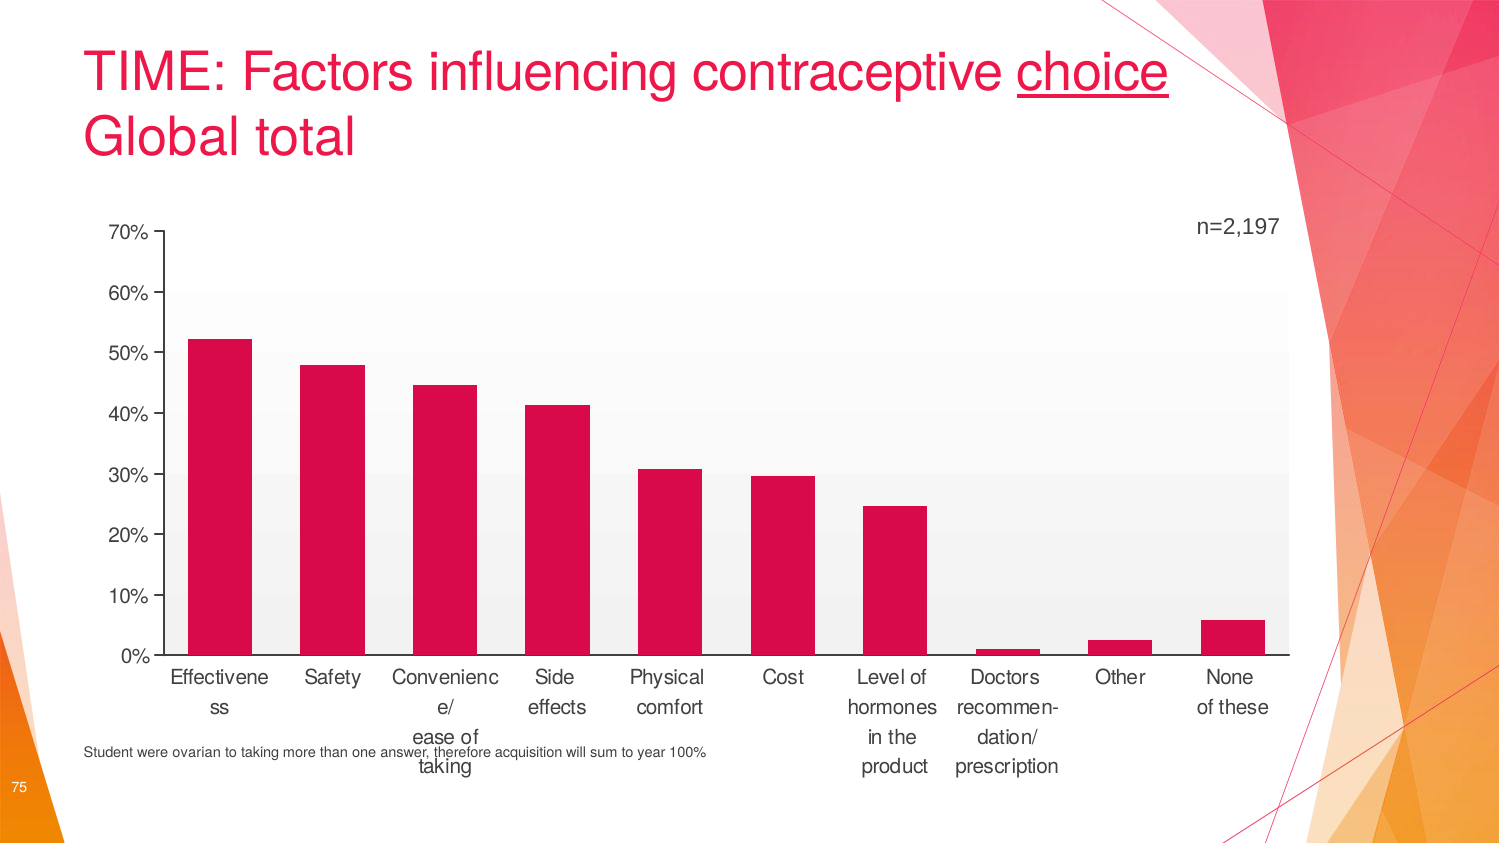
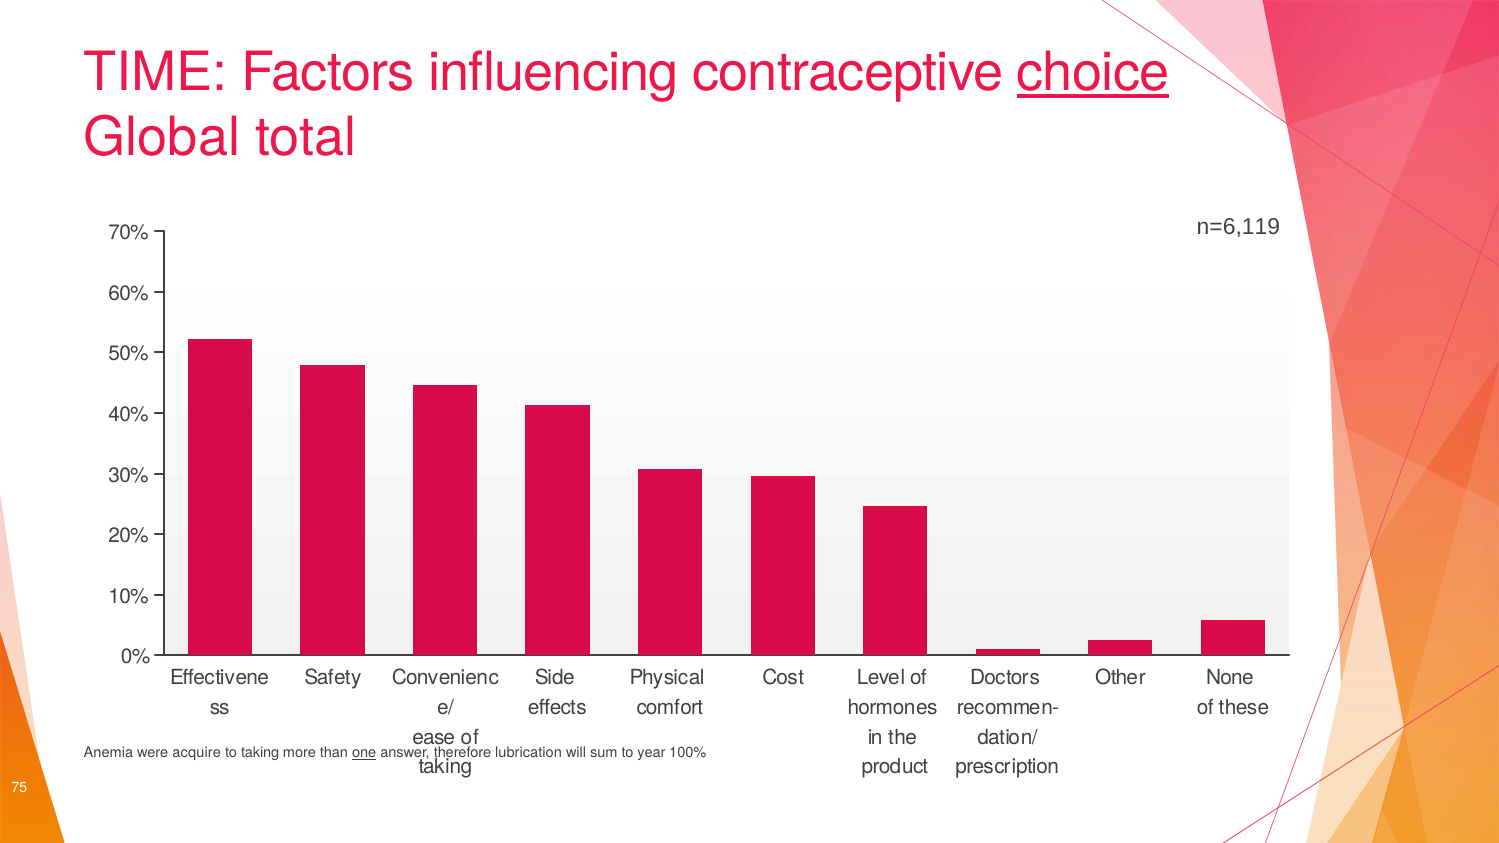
n=2,197: n=2,197 -> n=6,119 (1238, 227)
Student: Student -> Anemia (108, 753)
ovarian: ovarian -> acquire (197, 753)
one underline: none -> present (364, 753)
acquisition: acquisition -> lubrication (529, 753)
